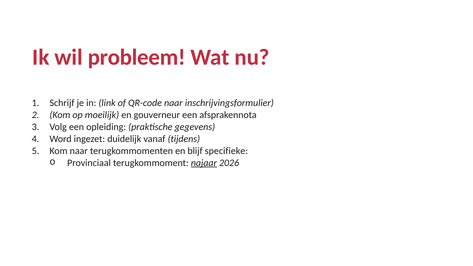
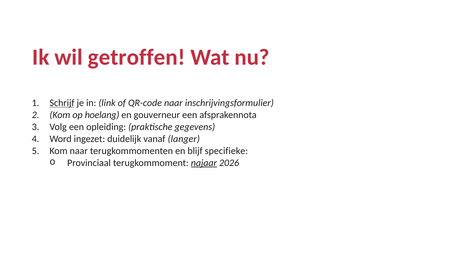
probleem: probleem -> getroffen (137, 57)
Schrijf underline: none -> present (62, 103)
moeilijk: moeilijk -> hoelang (102, 115)
tijdens: tijdens -> langer (184, 139)
